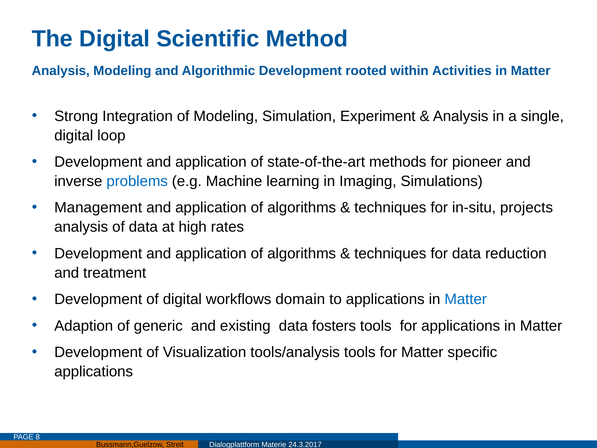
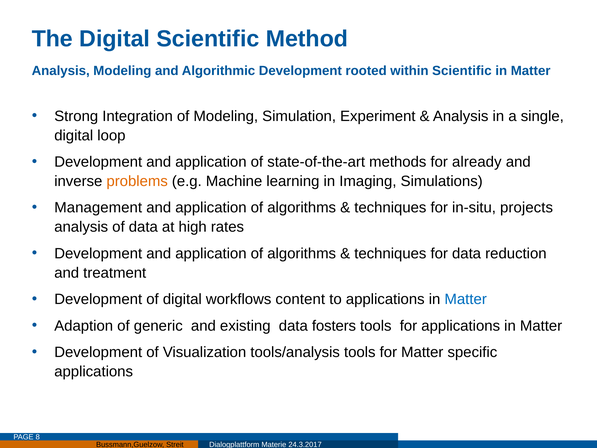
within Activities: Activities -> Scientific (462, 71)
pioneer: pioneer -> already (477, 162)
problems colour: blue -> orange (137, 181)
domain: domain -> content (300, 299)
